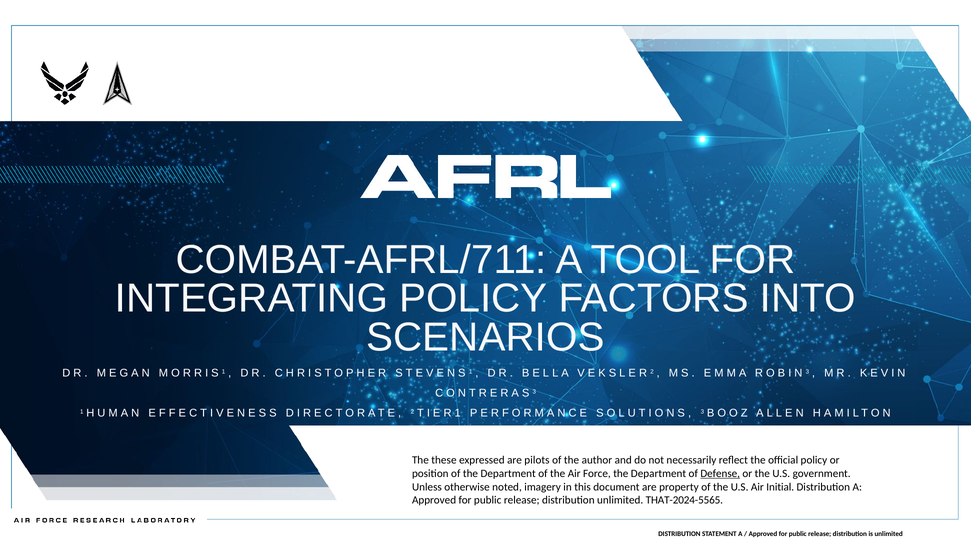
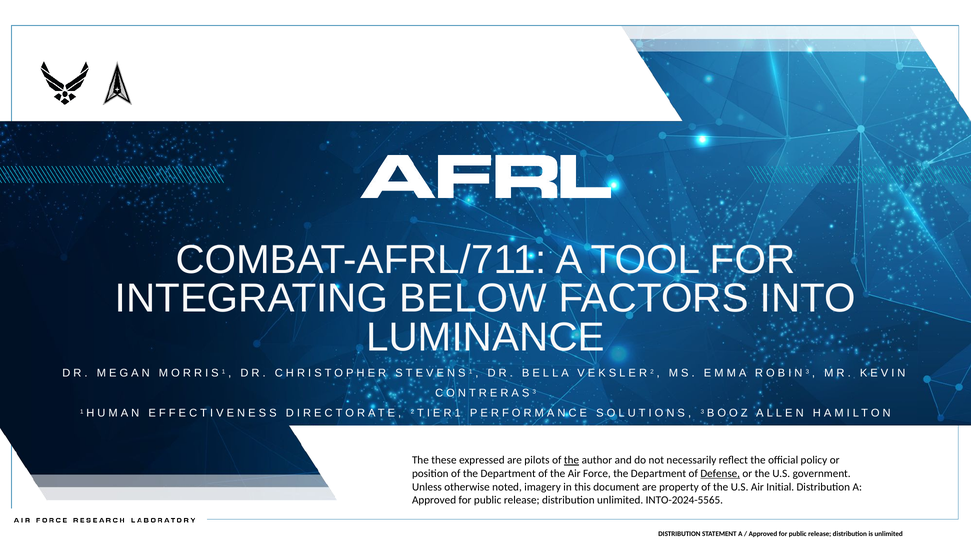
INTEGRATING POLICY: POLICY -> BELOW (473, 299)
SCENARIOS: SCENARIOS -> LUMINANCE (485, 337)
the underline: none -> present (572, 460)
THAT-2024-5565: THAT-2024-5565 -> INTO-2024-5565 (684, 500)
